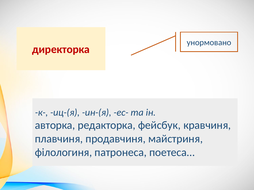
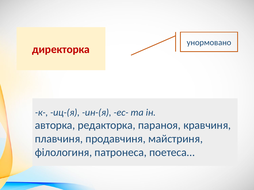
фейсбук: фейсбук -> параноя (159, 126)
